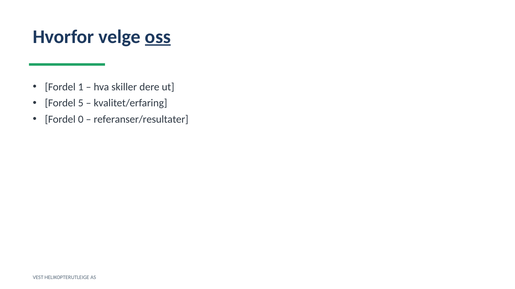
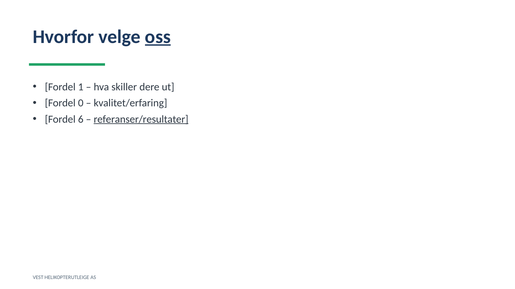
5: 5 -> 0 (81, 103)
0: 0 -> 6 (81, 119)
referanser/resultater underline: none -> present (141, 119)
